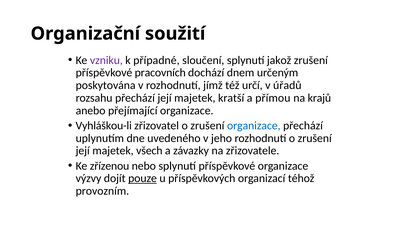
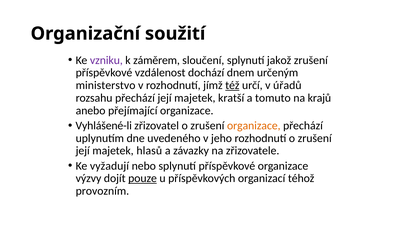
případné: případné -> záměrem (157, 60)
pracovních: pracovních -> vzdálenost (160, 73)
poskytována: poskytována -> ministerstvo (106, 86)
též underline: none -> present (232, 86)
přímou: přímou -> tomuto (273, 98)
Vyhláškou-li: Vyhláškou-li -> Vyhlášené-li (104, 126)
organizace colour: blue -> orange (254, 126)
všech: všech -> hlasů (149, 151)
zřízenou: zřízenou -> vyžadují (109, 166)
